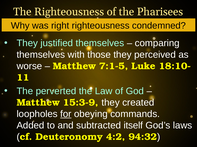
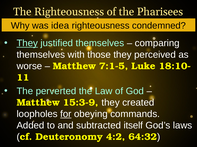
right: right -> idea (60, 26)
They underline: none -> present (27, 43)
94:32: 94:32 -> 64:32 (143, 138)
